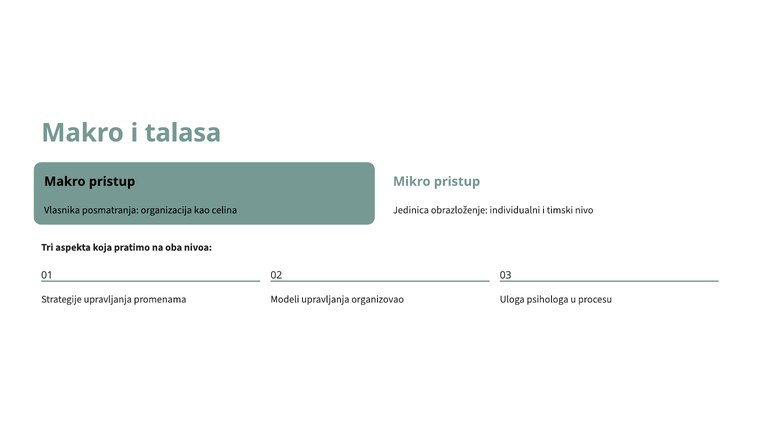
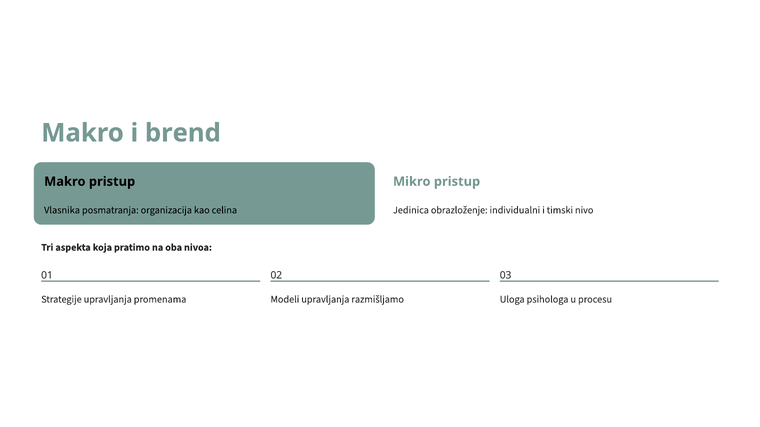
talasa: talasa -> brend (183, 133)
organizovao: organizovao -> razmišljamo (378, 300)
